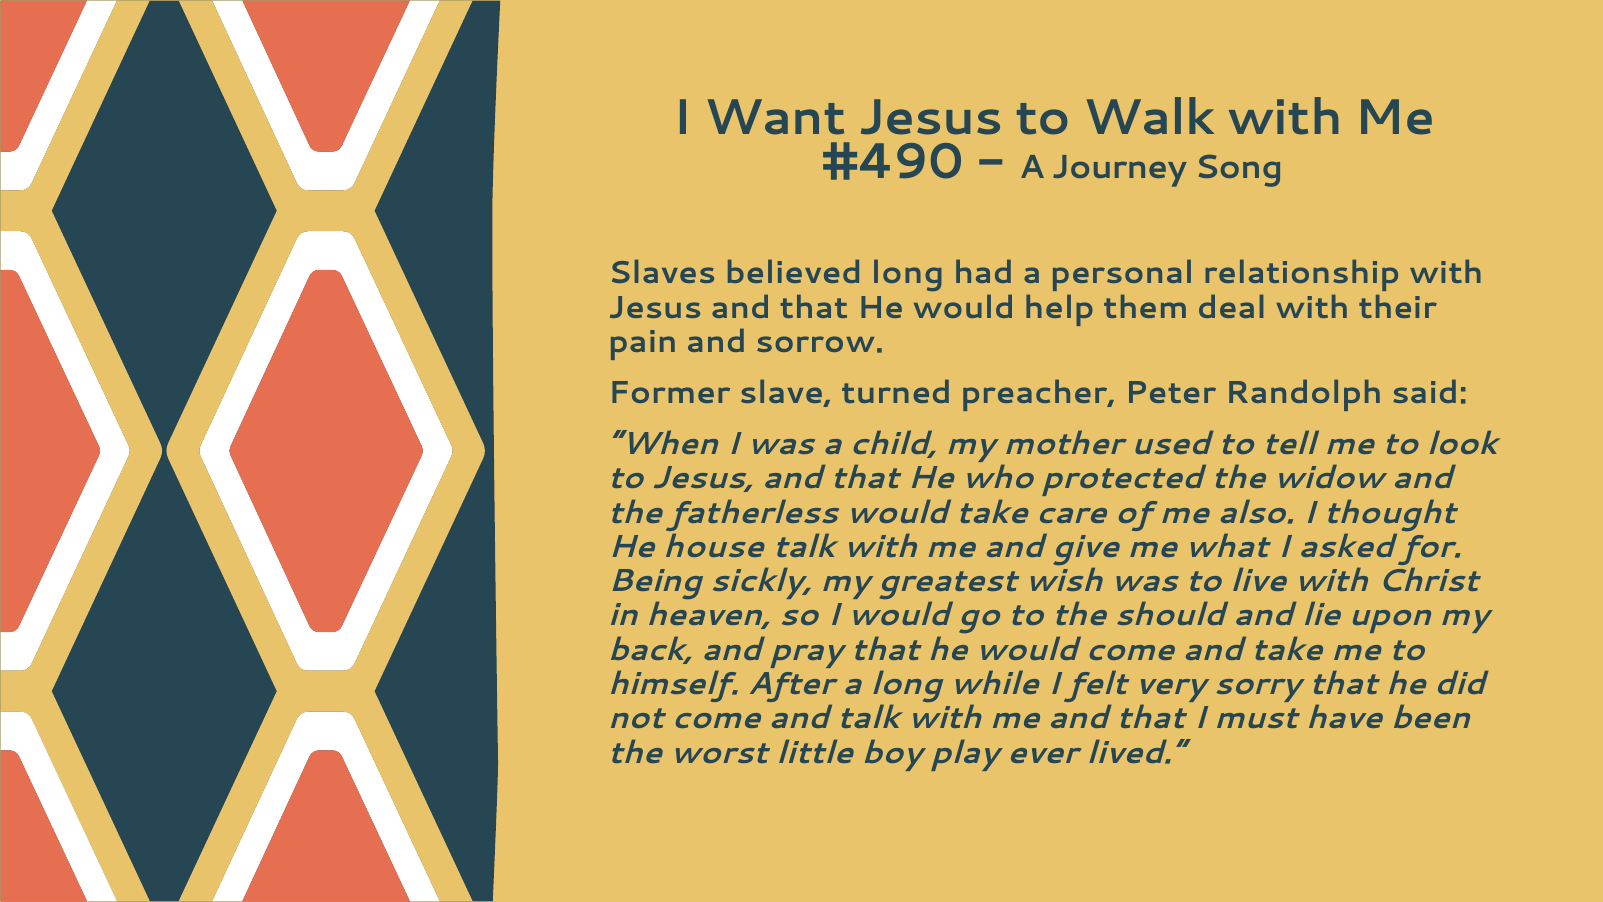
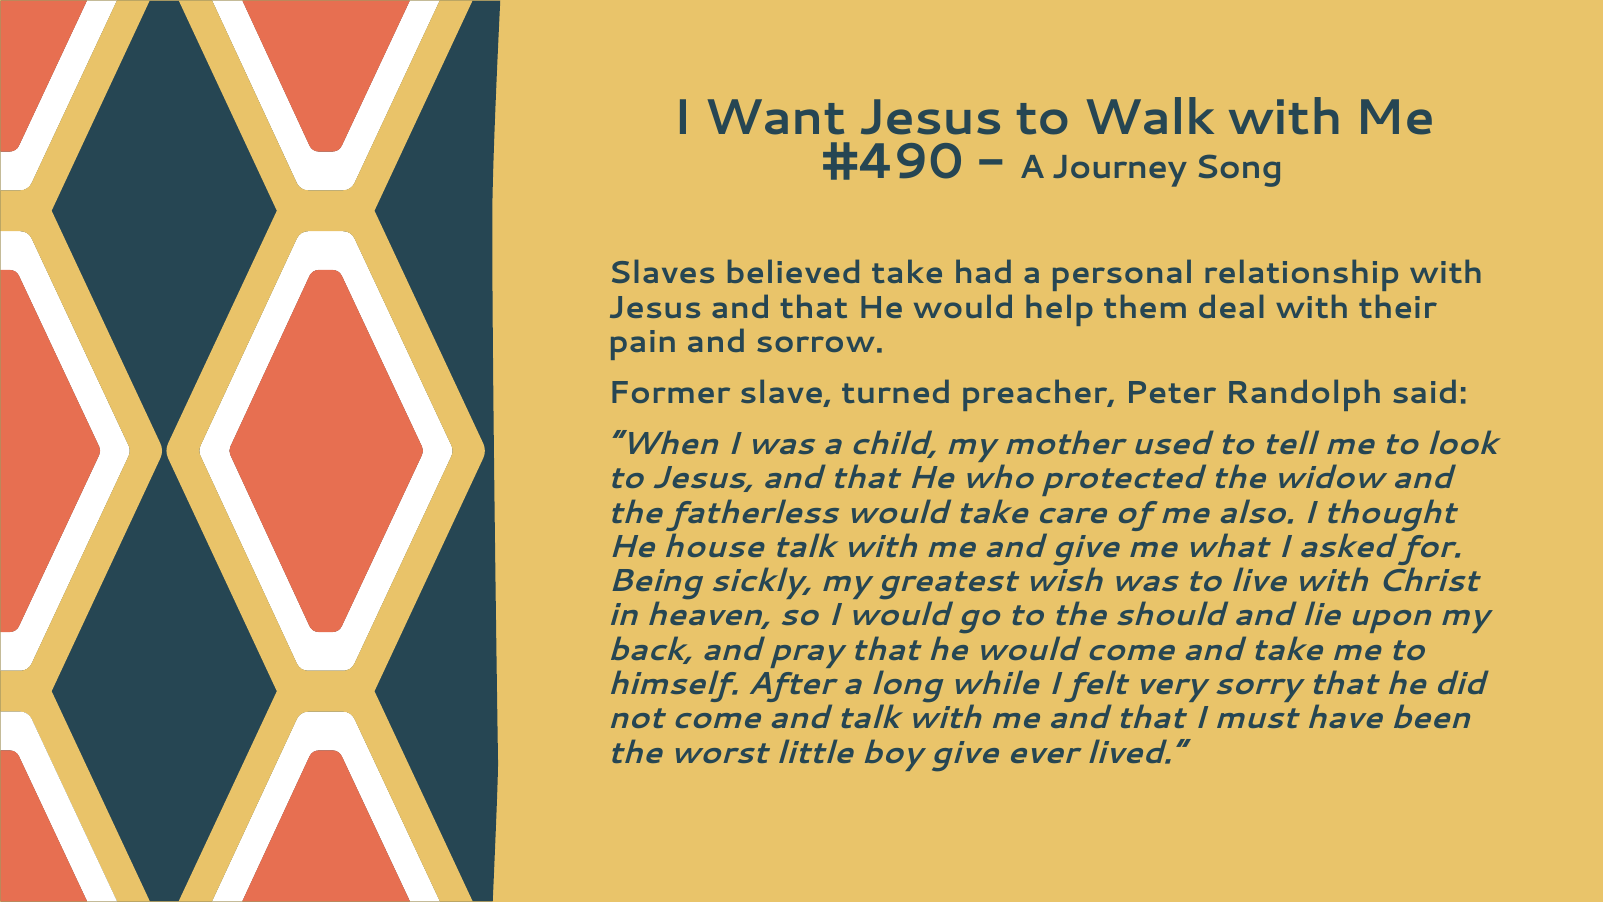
believed long: long -> take (908, 273)
boy play: play -> give (965, 752)
